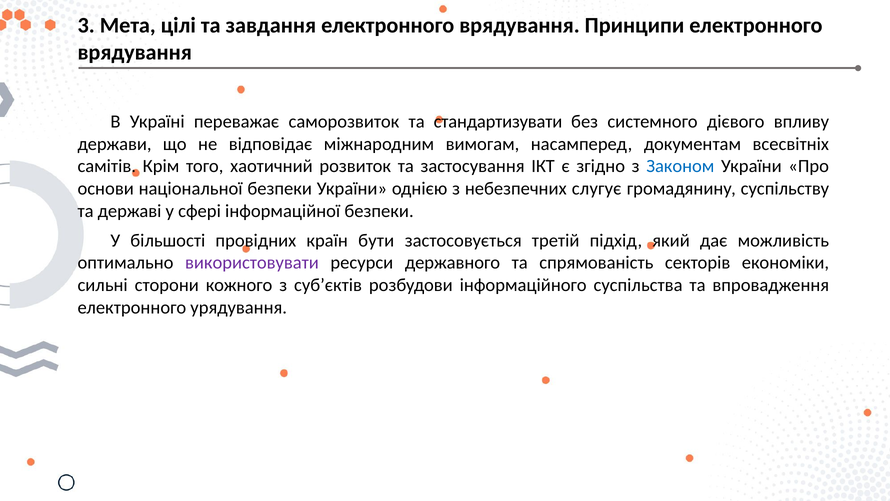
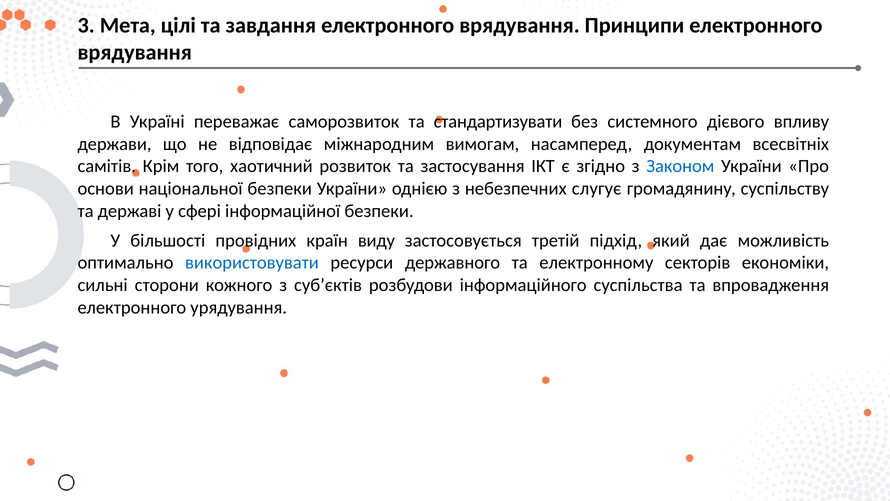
бути: бути -> виду (376, 240)
використовувати colour: purple -> blue (252, 263)
спрямованість: спрямованість -> електронному (596, 263)
